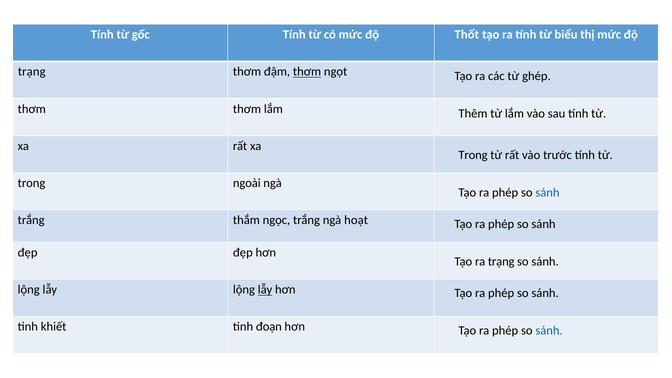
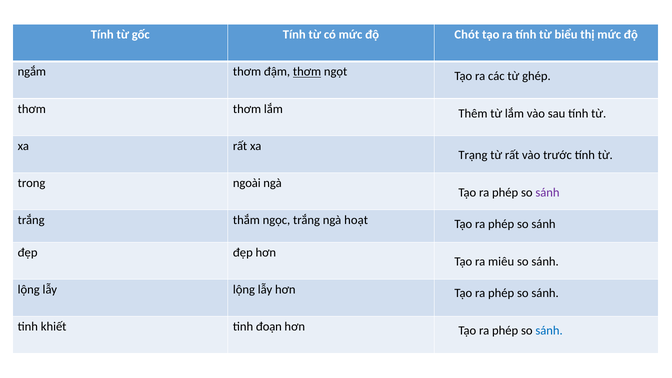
Thốt: Thốt -> Chót (467, 35)
trạng: trạng -> ngắm (32, 72)
Trong: Trong -> Trạng (473, 155)
sánh colour: blue -> purple (547, 193)
ra trạng: trạng -> miêu (501, 262)
lẫy underline: present -> none (265, 290)
